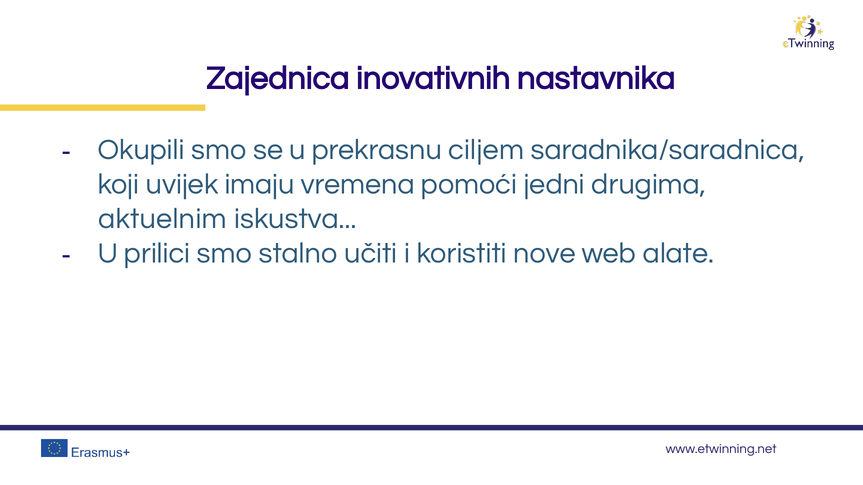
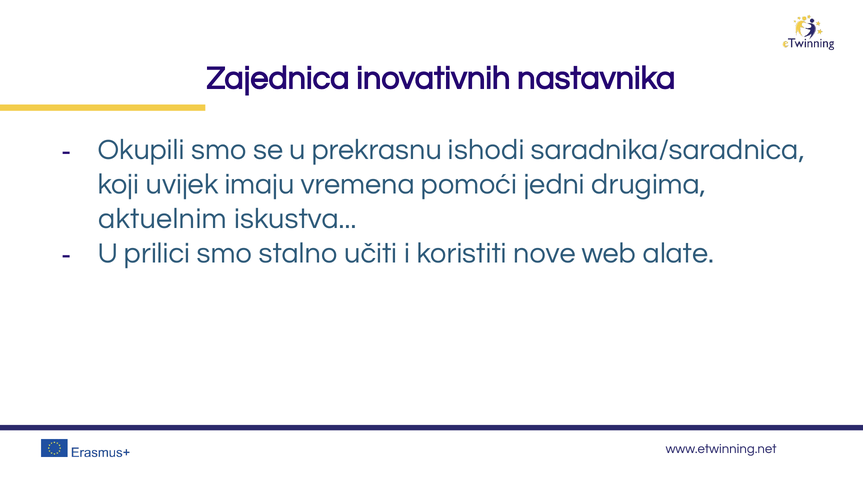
ciljem: ciljem -> ishodi (486, 150)
